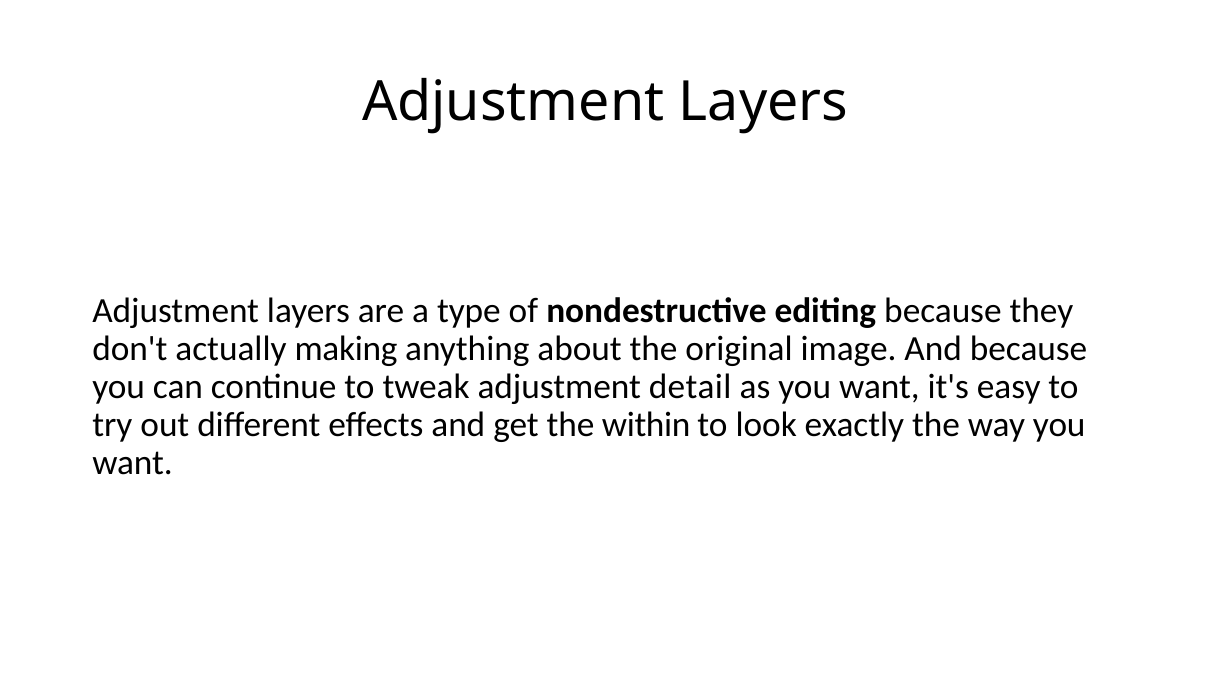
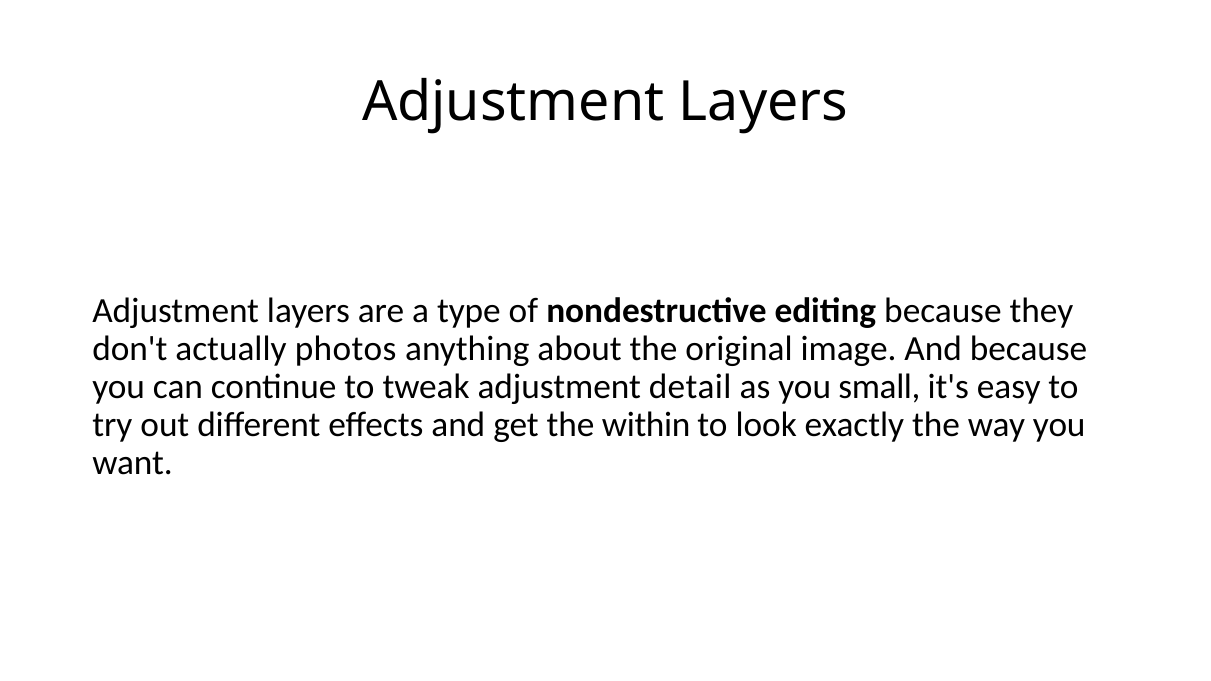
making: making -> photos (346, 349)
as you want: want -> small (879, 387)
